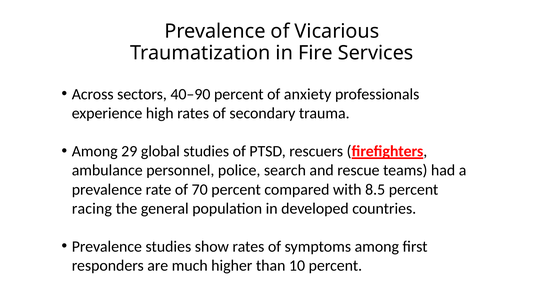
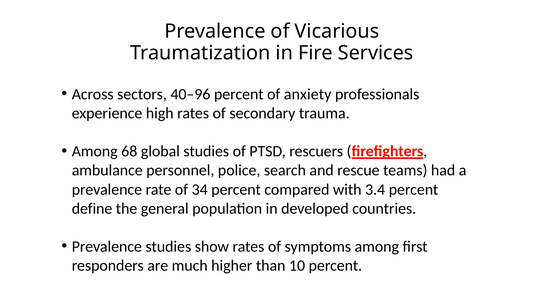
40–90: 40–90 -> 40–96 (190, 94)
29: 29 -> 68 (129, 151)
70: 70 -> 34 (200, 189)
8.5: 8.5 -> 3.4 (375, 189)
racing: racing -> define (92, 208)
